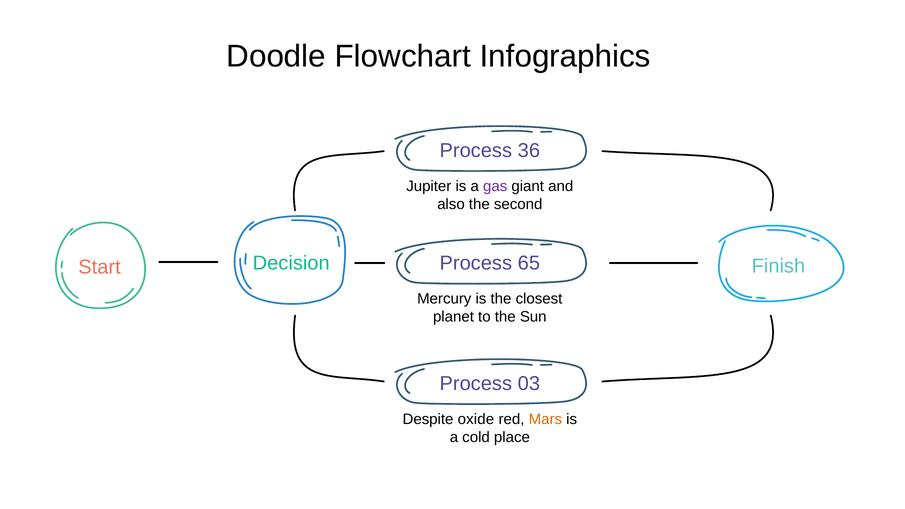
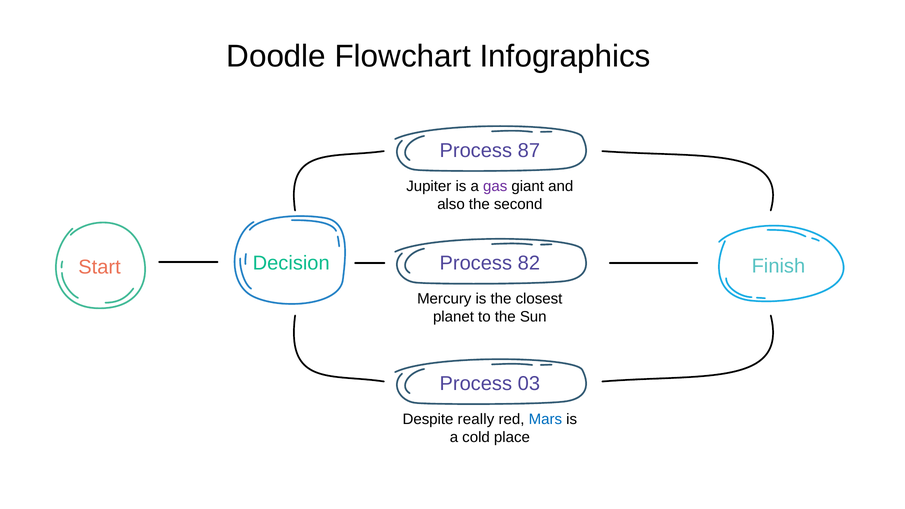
36: 36 -> 87 (529, 151)
65: 65 -> 82 (529, 263)
oxide: oxide -> really (476, 419)
Mars colour: orange -> blue (545, 419)
